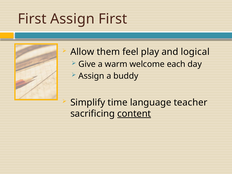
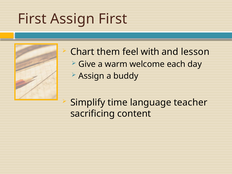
Allow: Allow -> Chart (82, 52)
play: play -> with (150, 52)
logical: logical -> lesson (195, 52)
content underline: present -> none (134, 114)
